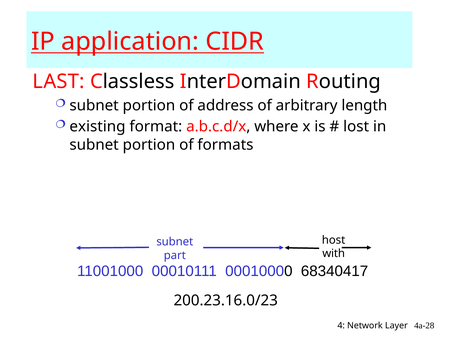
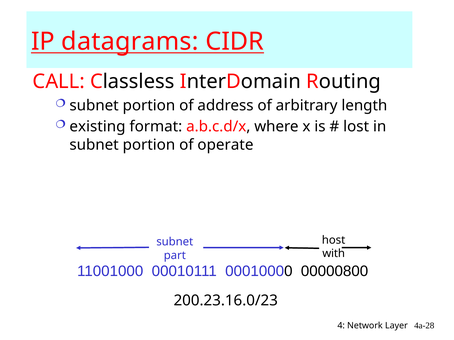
application: application -> datagrams (130, 41)
LAST: LAST -> CALL (59, 82)
formats: formats -> operate (225, 145)
68340417: 68340417 -> 00000800 (335, 271)
